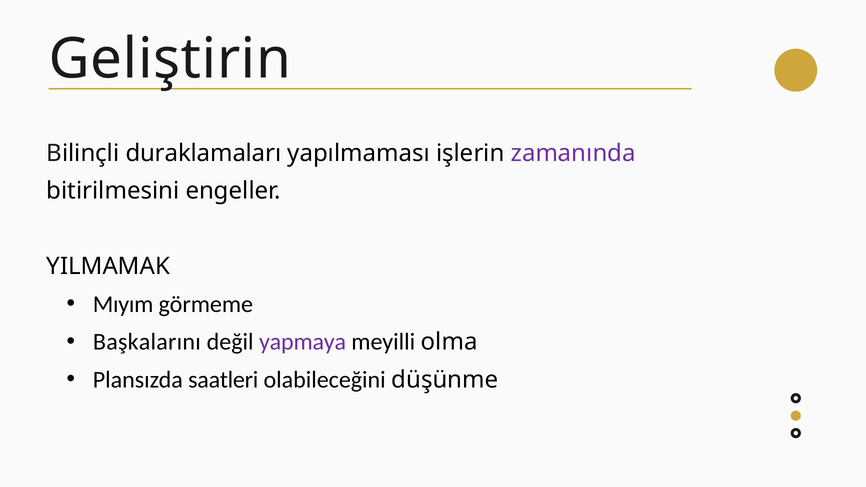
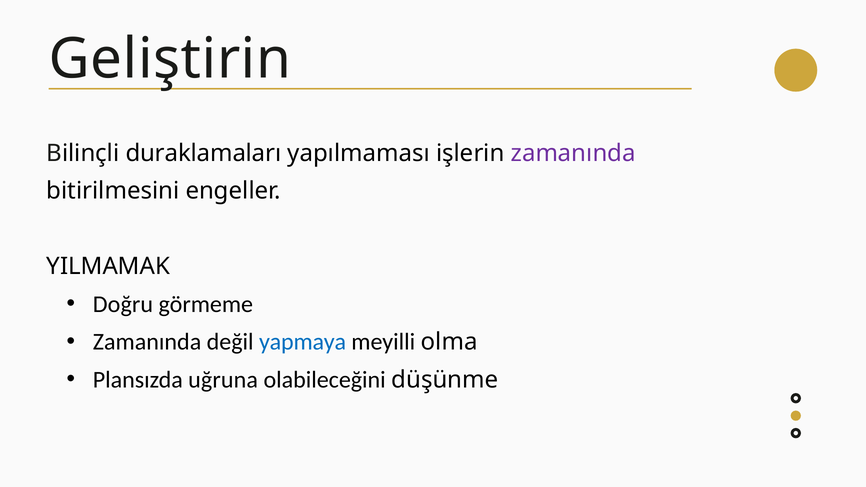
Mıyım: Mıyım -> Doğru (123, 304)
Başkalarını: Başkalarını -> Zamanında (147, 342)
yapmaya colour: purple -> blue (303, 342)
saatleri: saatleri -> uğruna (223, 380)
